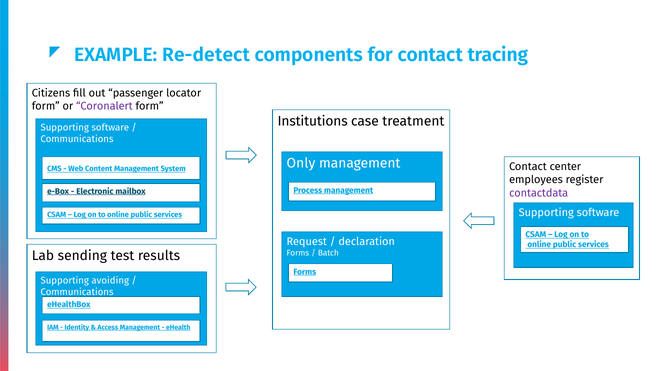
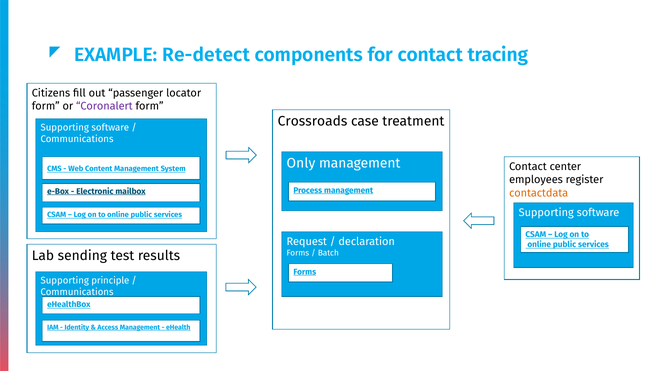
Institutions: Institutions -> Crossroads (313, 121)
contactdata colour: purple -> orange (539, 193)
avoiding: avoiding -> principle (110, 281)
